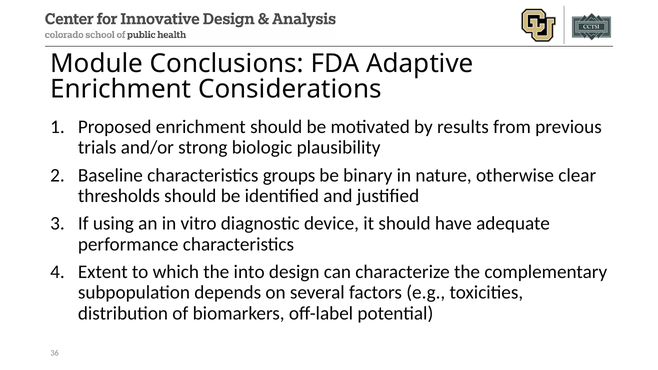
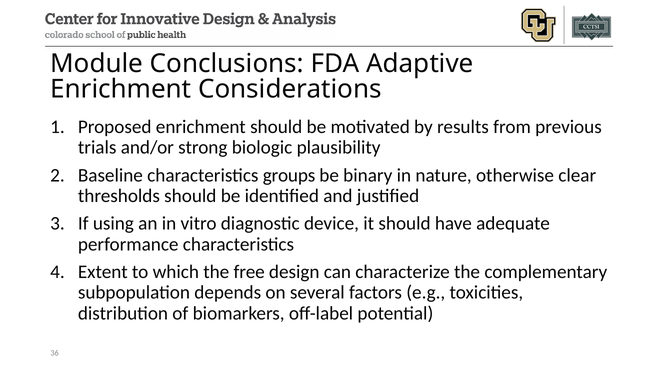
into: into -> free (249, 272)
